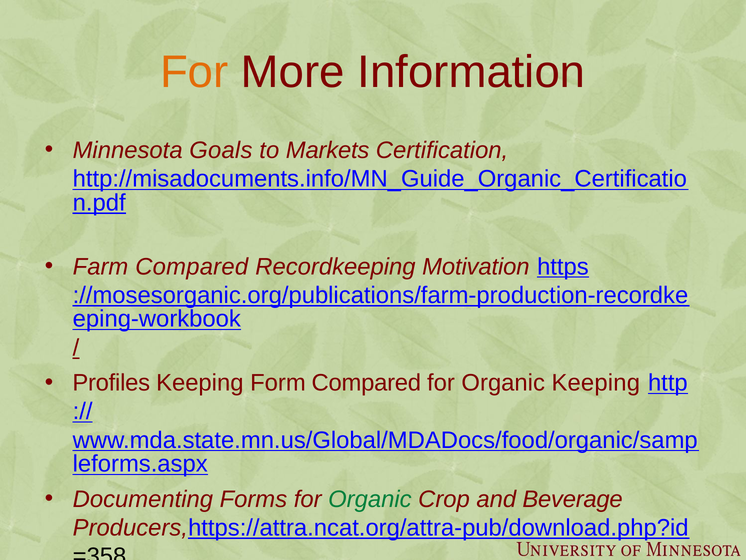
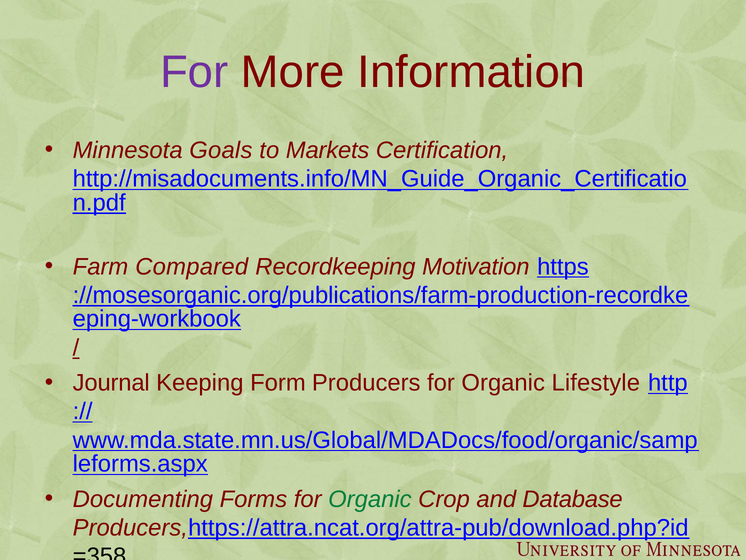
For colour: orange -> purple (194, 72)
Profiles: Profiles -> Journal (111, 383)
Form Compared: Compared -> Producers (366, 383)
Organic Keeping: Keeping -> Lifestyle (596, 383)
Beverage: Beverage -> Database (573, 499)
